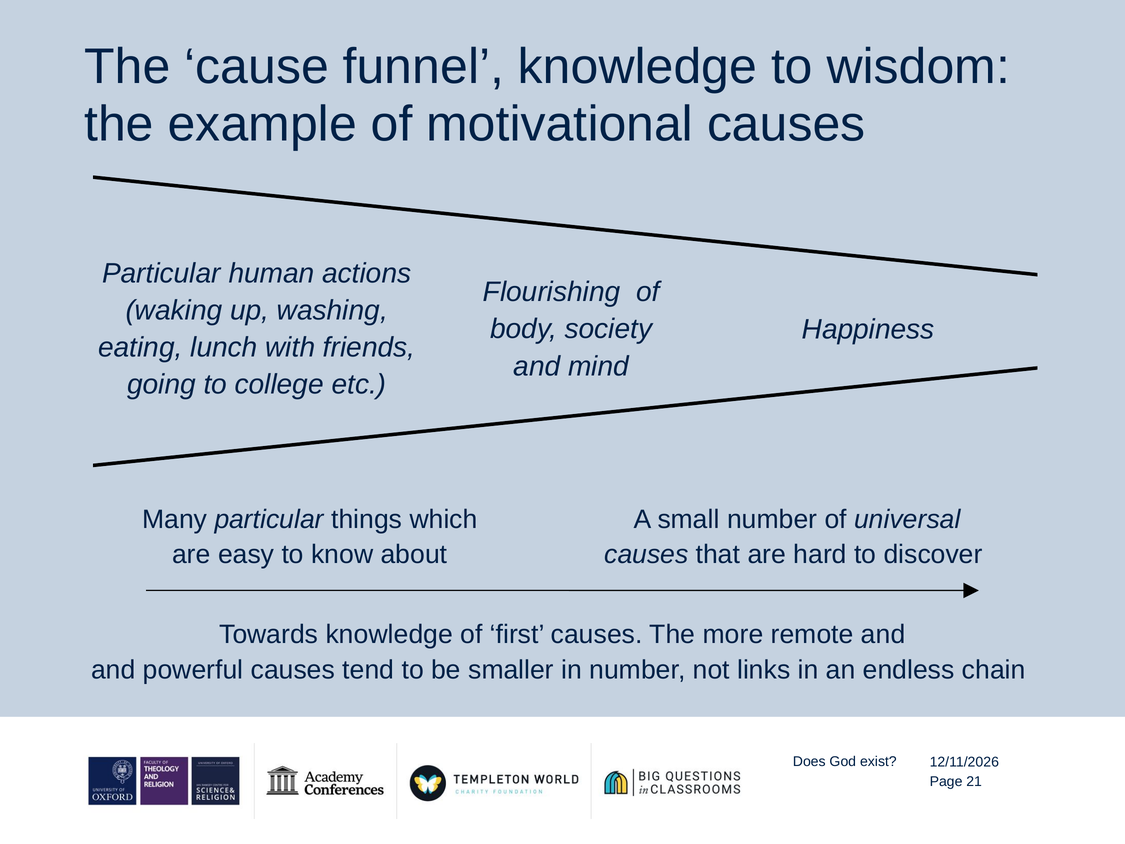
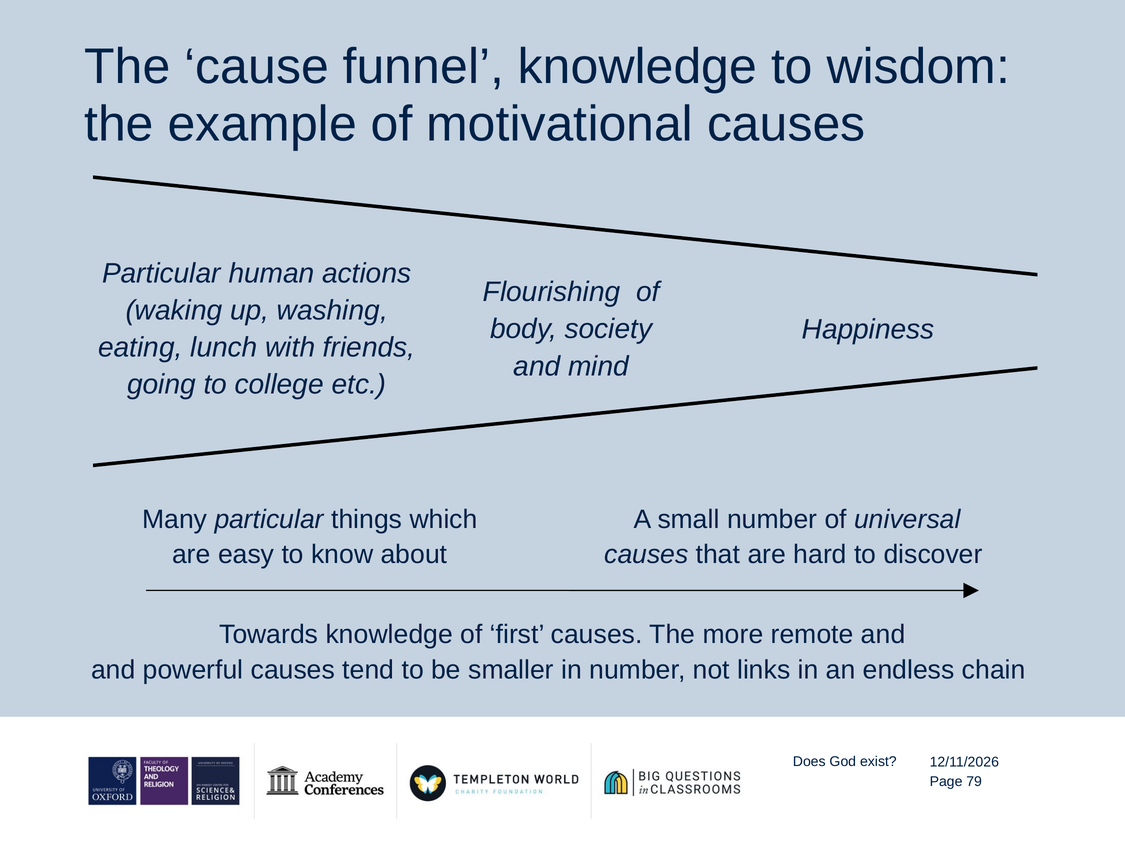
21: 21 -> 79 (974, 782)
